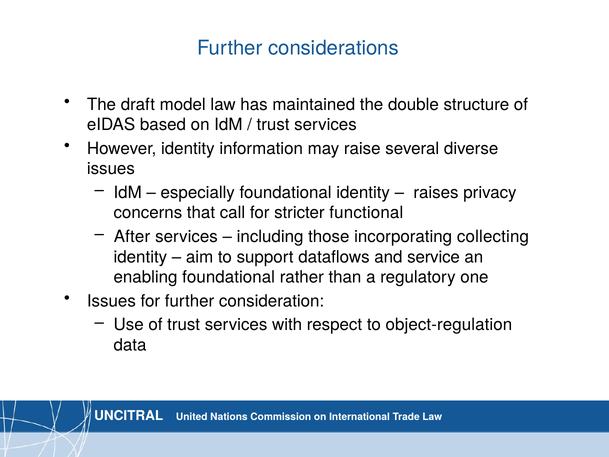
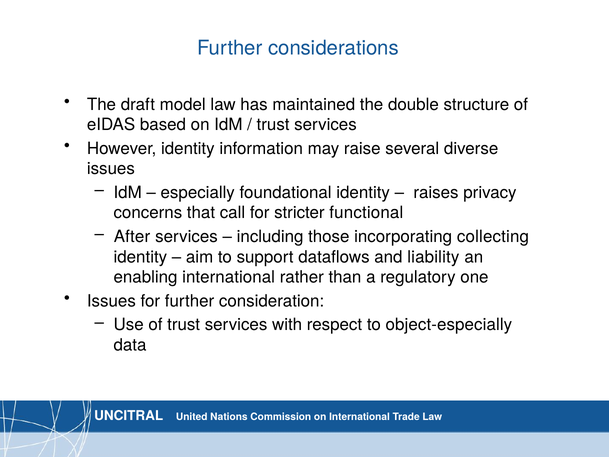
service: service -> liability (433, 257)
enabling foundational: foundational -> international (229, 277)
object-regulation: object-regulation -> object-especially (449, 324)
